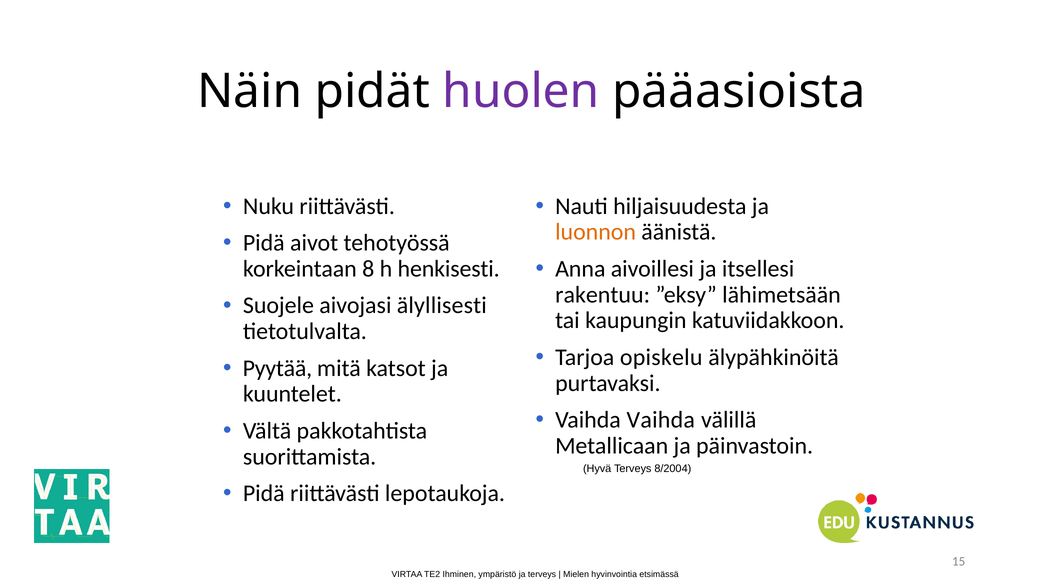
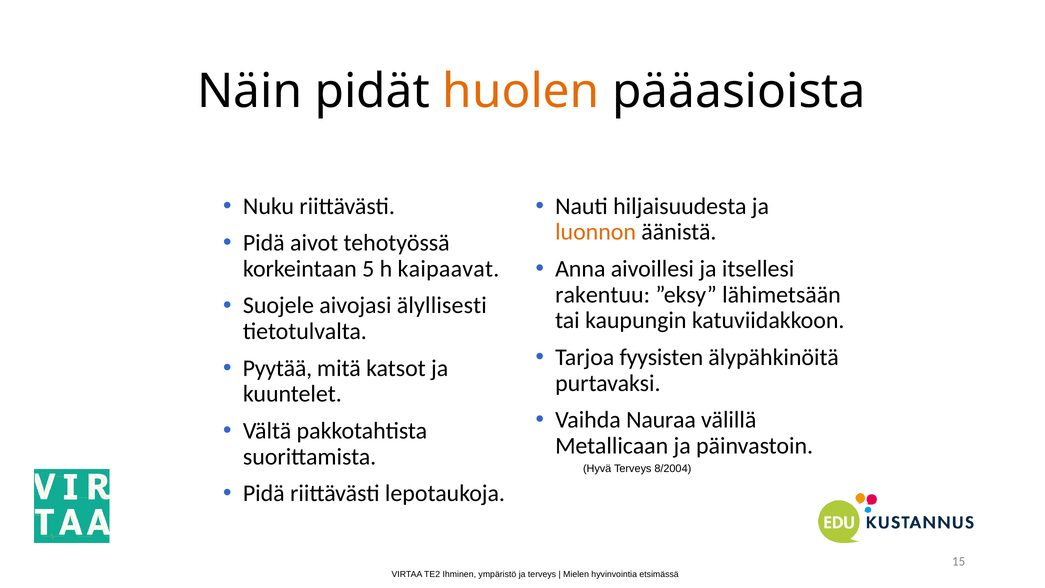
huolen colour: purple -> orange (521, 92)
8: 8 -> 5 (368, 269)
henkisesti: henkisesti -> kaipaavat (448, 269)
opiskelu: opiskelu -> fyysisten (661, 357)
Vaihda Vaihda: Vaihda -> Nauraa (661, 420)
